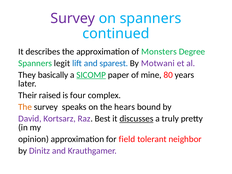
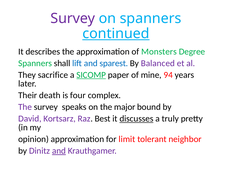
continued underline: none -> present (116, 34)
legit: legit -> shall (62, 63)
Motwani: Motwani -> Balanced (158, 63)
basically: basically -> sacrifice (53, 75)
80: 80 -> 94 (168, 75)
raised: raised -> death (50, 95)
The colour: orange -> purple (25, 107)
hears: hears -> major (125, 107)
field: field -> limit (127, 139)
and underline: none -> present (59, 151)
